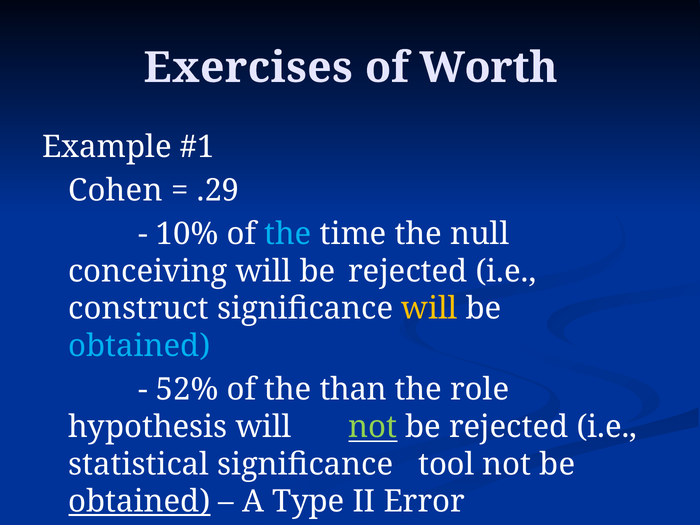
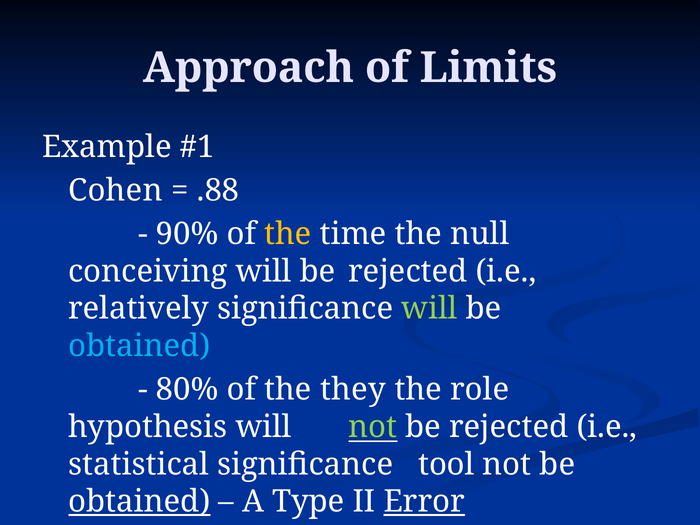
Exercises: Exercises -> Approach (248, 68)
Worth: Worth -> Limits (488, 68)
.29: .29 -> .88 (218, 190)
10%: 10% -> 90% (187, 234)
the colour: light blue -> yellow (288, 234)
construct: construct -> relatively (139, 309)
will colour: yellow -> light green (430, 309)
52%: 52% -> 80% (187, 390)
than: than -> they (353, 390)
Error underline: none -> present (424, 502)
